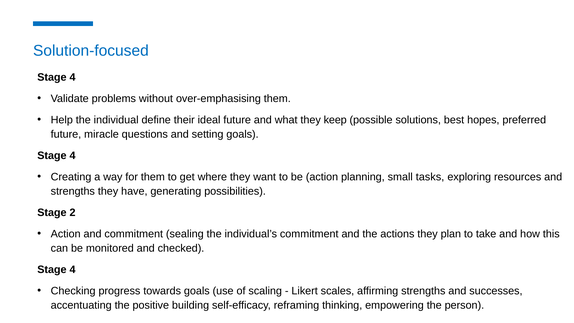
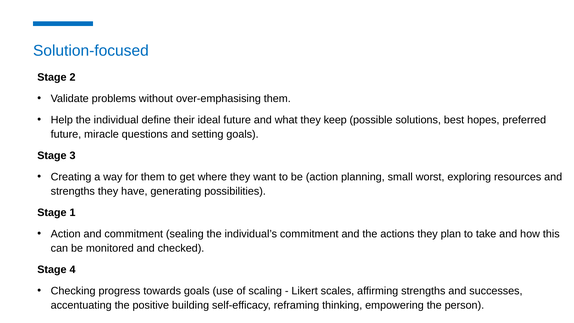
4: 4 -> 2 (73, 77)
4: 4 -> 3 (73, 155)
tasks: tasks -> worst (430, 177)
2: 2 -> 1 (73, 212)
